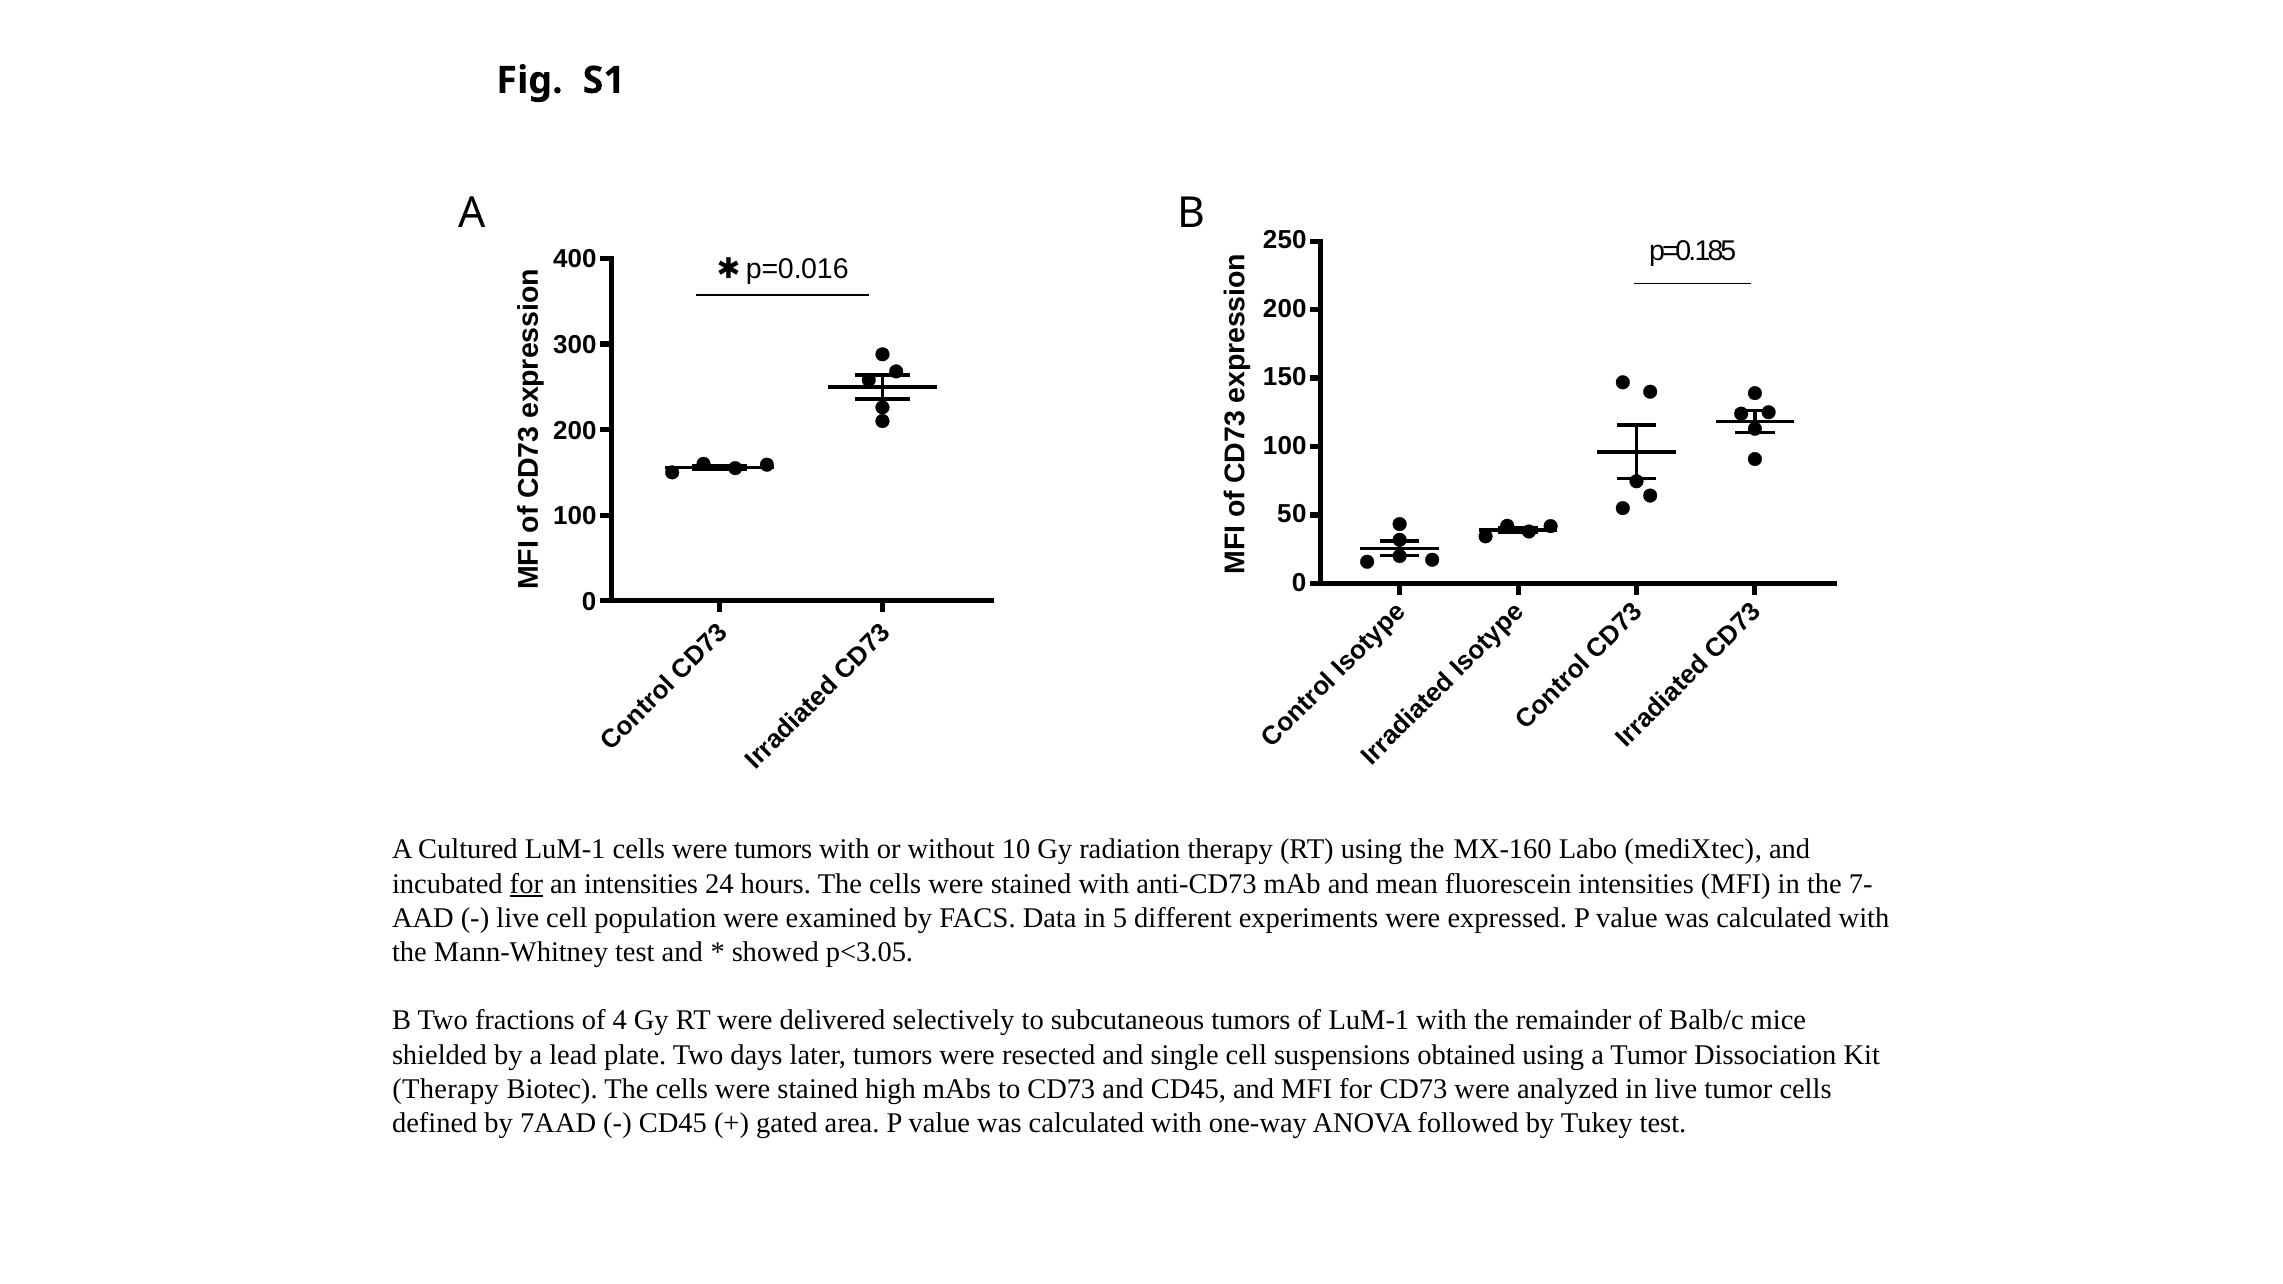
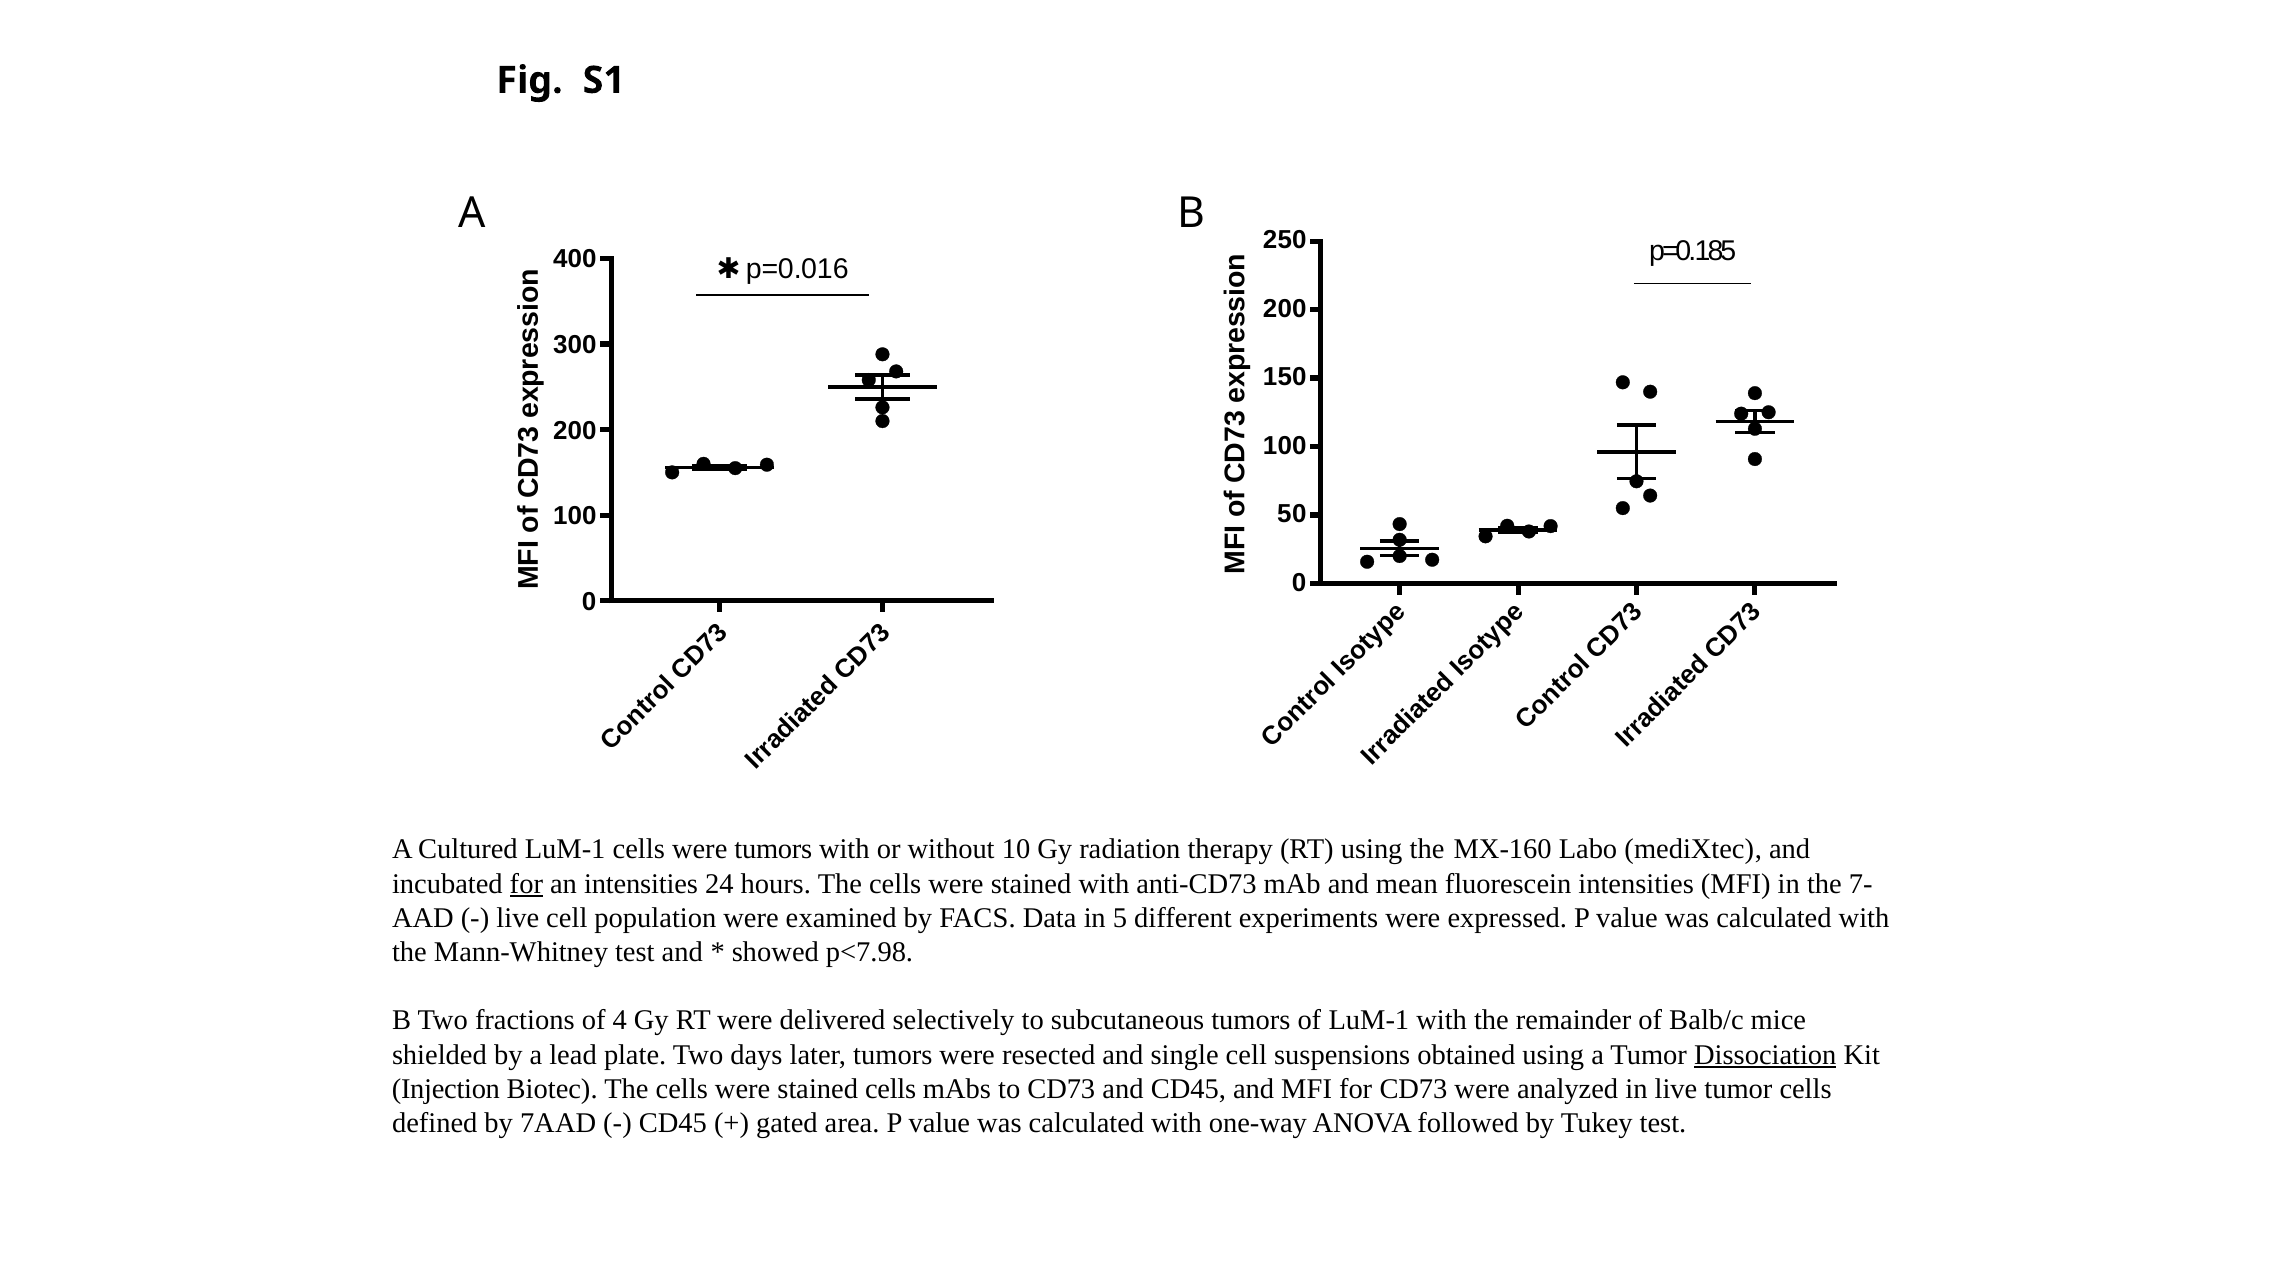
p<3.05: p<3.05 -> p<7.98 (870, 952)
Dissociation underline: none -> present (1765, 1055)
Therapy: Therapy -> Injection (446, 1089)
stained high: high -> cells (891, 1089)
